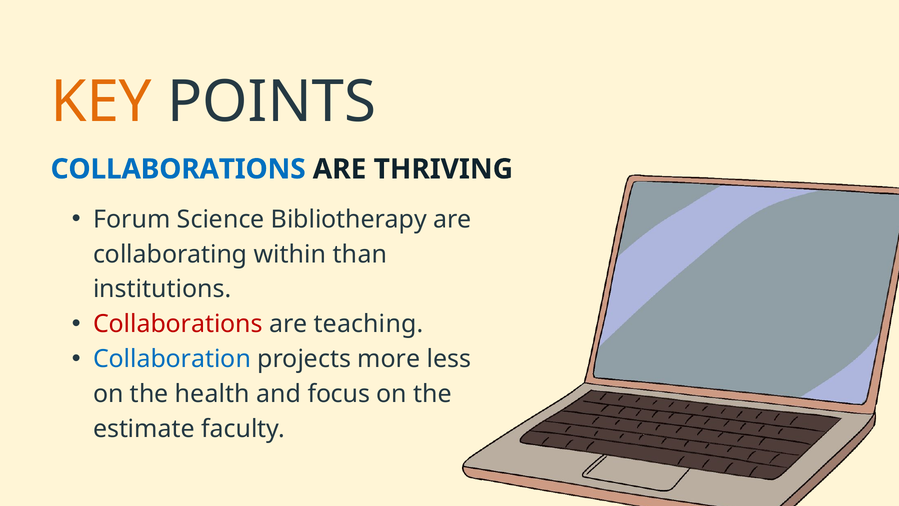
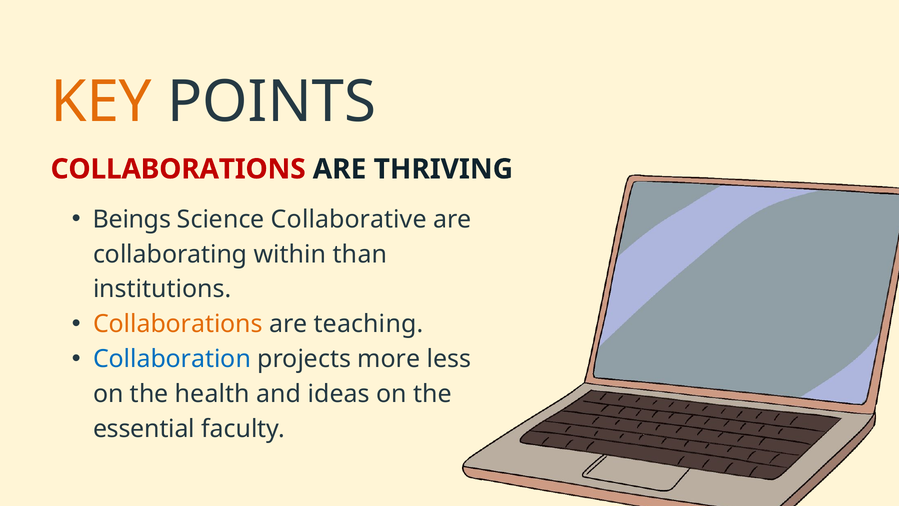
COLLABORATIONS colour: blue -> red (178, 169)
Forum: Forum -> Beings (132, 219)
Bibliotherapy: Bibliotherapy -> Collaborative (349, 219)
Collaborations colour: red -> orange (178, 324)
focus: focus -> ideas (339, 394)
estimate: estimate -> essential (144, 429)
